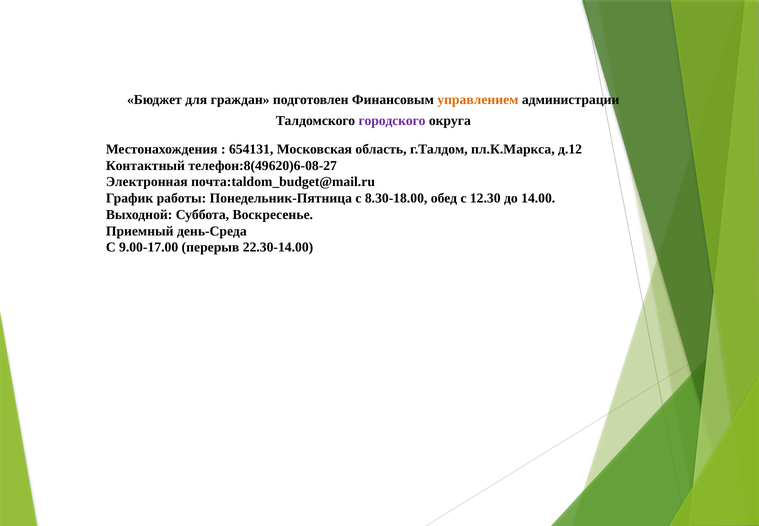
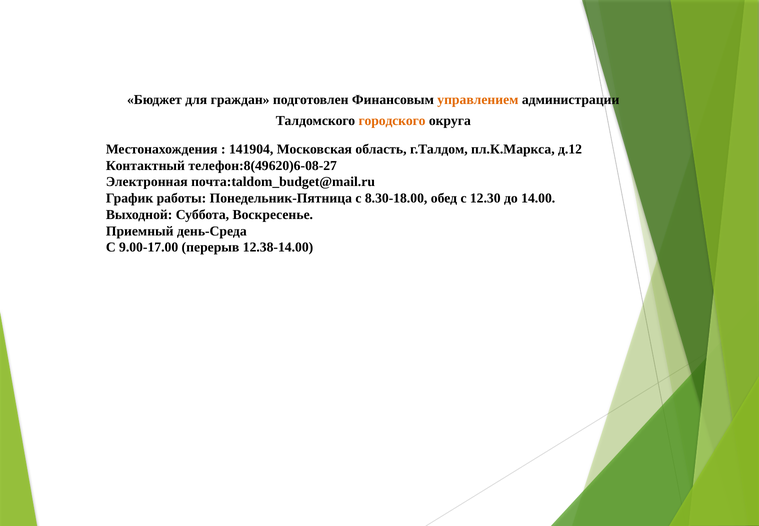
городского colour: purple -> orange (392, 120)
654131: 654131 -> 141904 (251, 149)
22.30-14.00: 22.30-14.00 -> 12.38-14.00 (278, 247)
